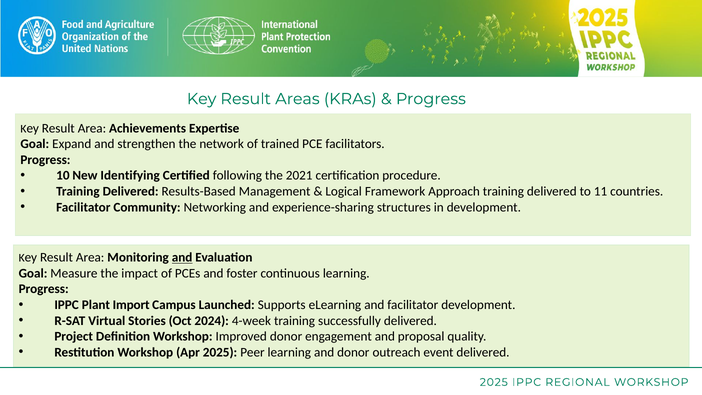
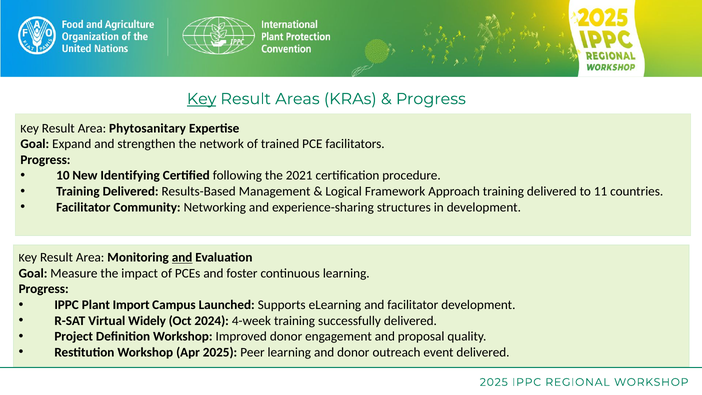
Key underline: none -> present (202, 99)
Achievements: Achievements -> Phytosanitary (148, 128)
Stories: Stories -> Widely (147, 321)
